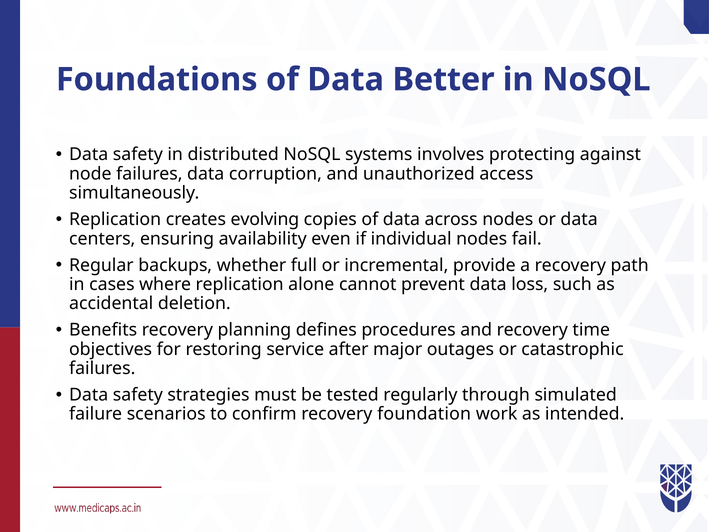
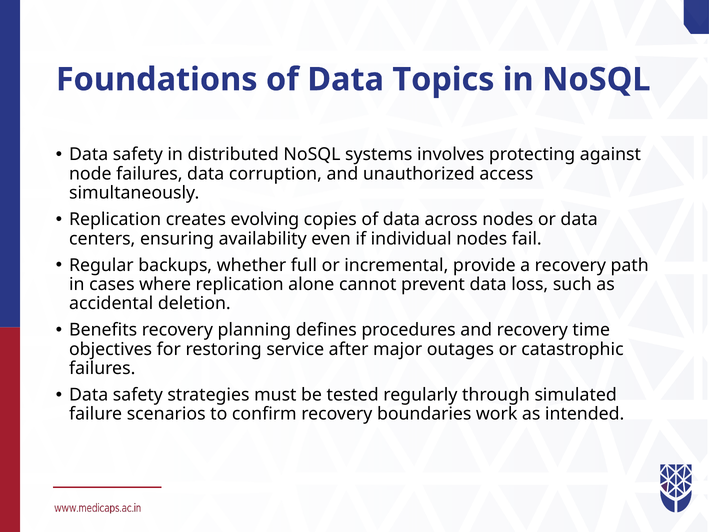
Better: Better -> Topics (443, 79)
foundation: foundation -> boundaries (424, 414)
